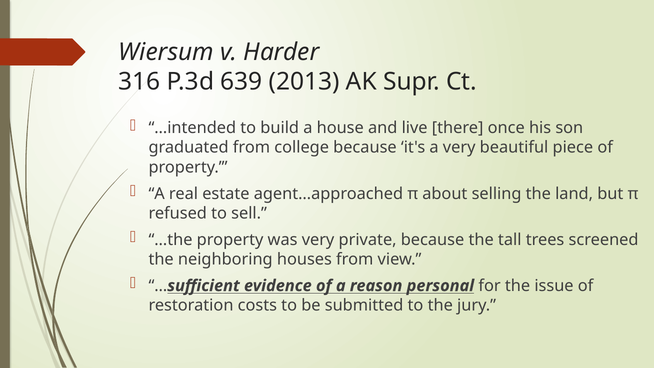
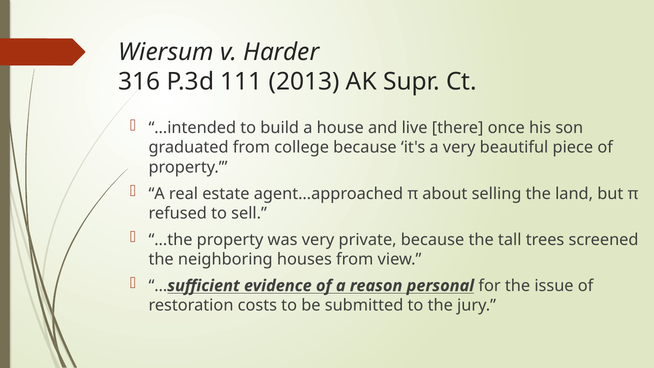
639: 639 -> 111 (241, 82)
